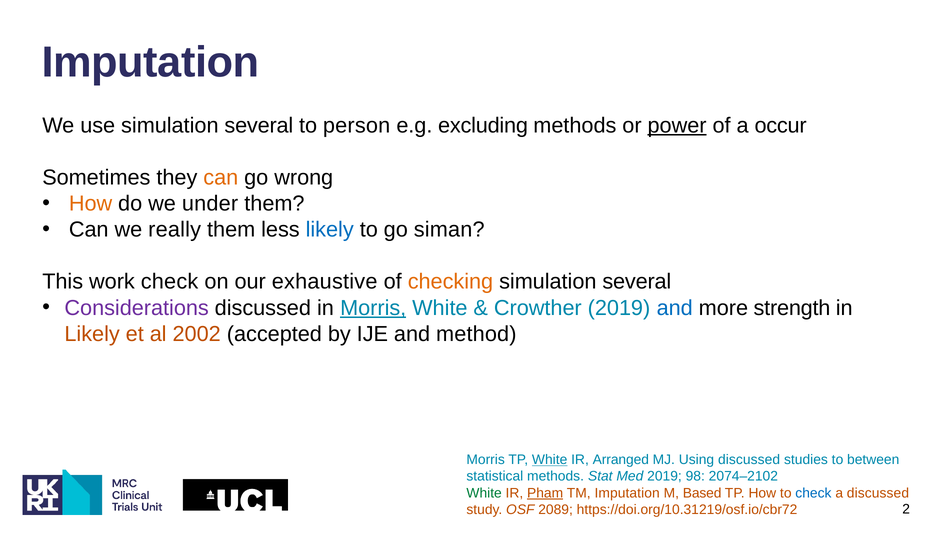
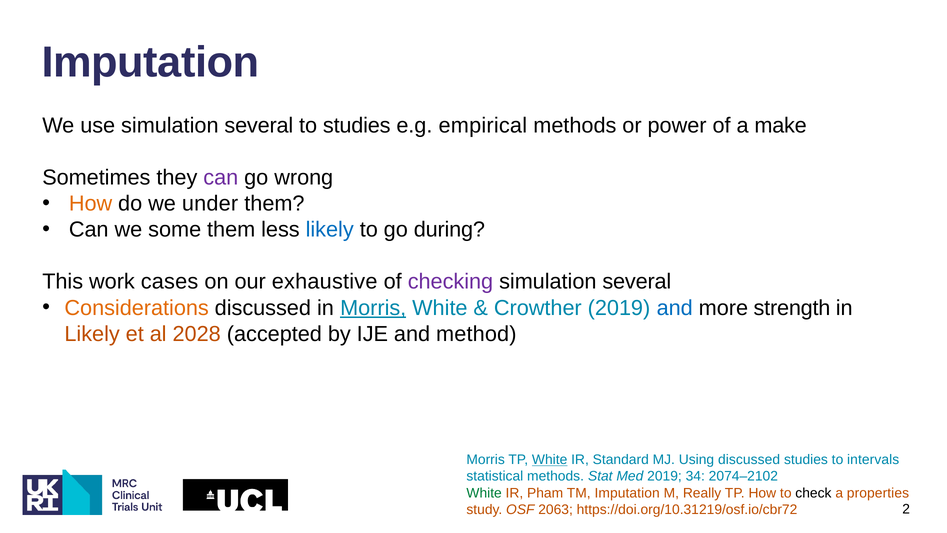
to person: person -> studies (357, 125)
excluding: excluding -> empirical (483, 125)
power underline: present -> none (677, 125)
occur: occur -> make (781, 125)
can colour: orange -> purple (221, 178)
really: really -> some (175, 230)
siman: siman -> during (449, 230)
work check: check -> cases (170, 282)
checking colour: orange -> purple (450, 282)
Considerations colour: purple -> orange (137, 308)
2002: 2002 -> 2028 (197, 334)
Arranged: Arranged -> Standard (621, 460)
between: between -> intervals (873, 460)
98: 98 -> 34 (695, 476)
Pham underline: present -> none (545, 493)
Based: Based -> Really (702, 493)
check colour: blue -> black (813, 493)
a discussed: discussed -> properties (878, 493)
2089: 2089 -> 2063 (556, 509)
